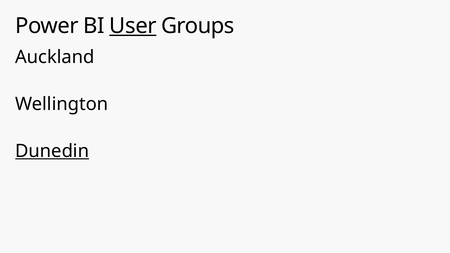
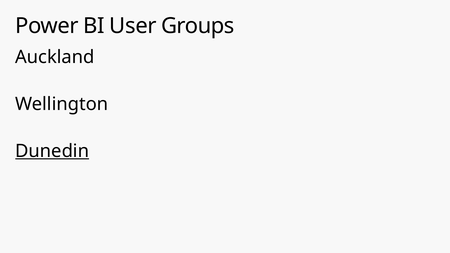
User underline: present -> none (133, 26)
